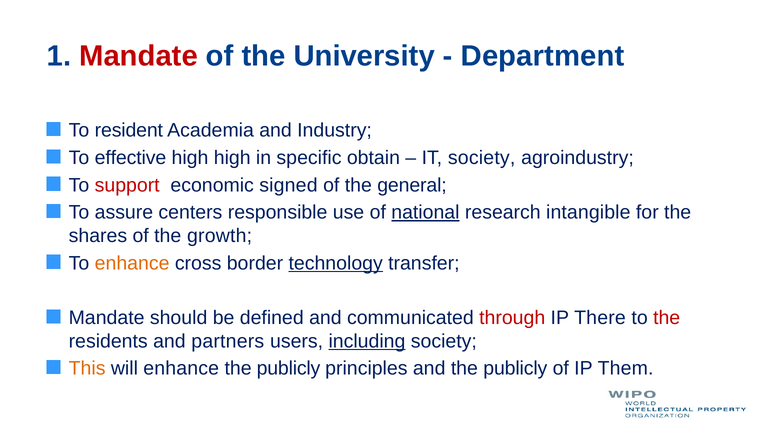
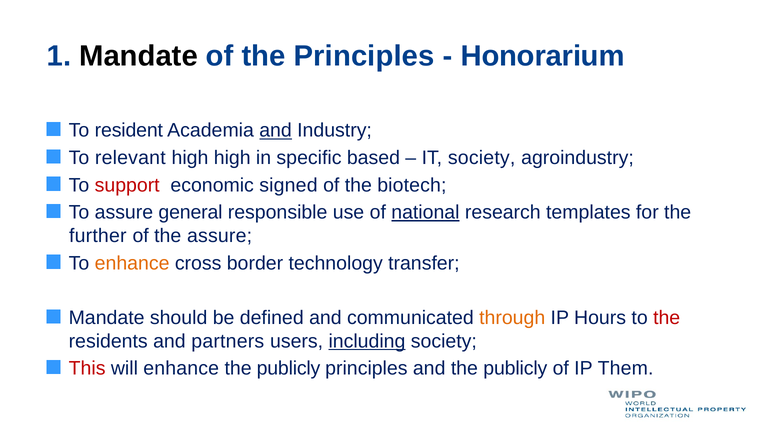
Mandate colour: red -> black (139, 56)
the University: University -> Principles (364, 56)
Department: Department -> Honorarium (543, 56)
and underline: none -> present (276, 130)
effective: effective -> relevant (130, 158)
obtain: obtain -> based (373, 158)
general: general -> biotech (412, 185)
centers: centers -> general (191, 212)
intangible: intangible -> templates (588, 212)
shares: shares -> further (98, 236)
the growth: growth -> assure (220, 236)
technology underline: present -> none (336, 263)
through colour: red -> orange (512, 318)
There: There -> Hours (600, 318)
This colour: orange -> red (87, 368)
